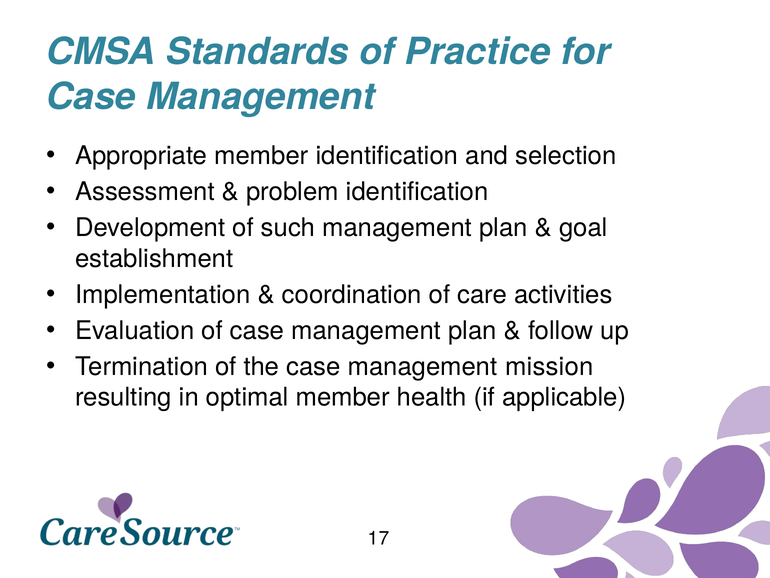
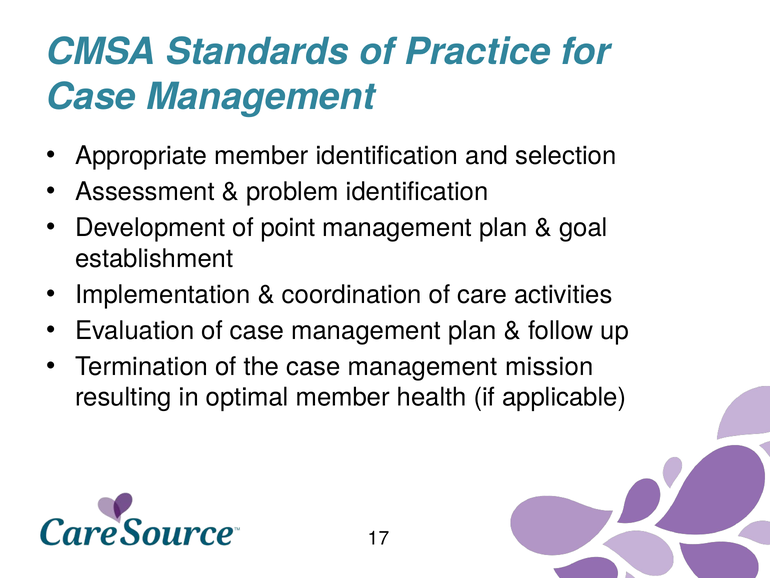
such: such -> point (288, 228)
